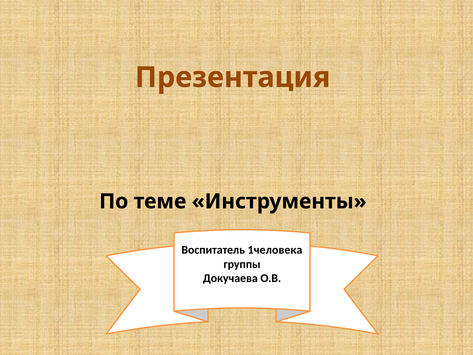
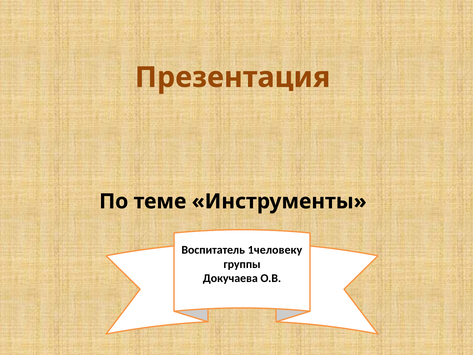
1человека: 1человека -> 1человеку (275, 250)
